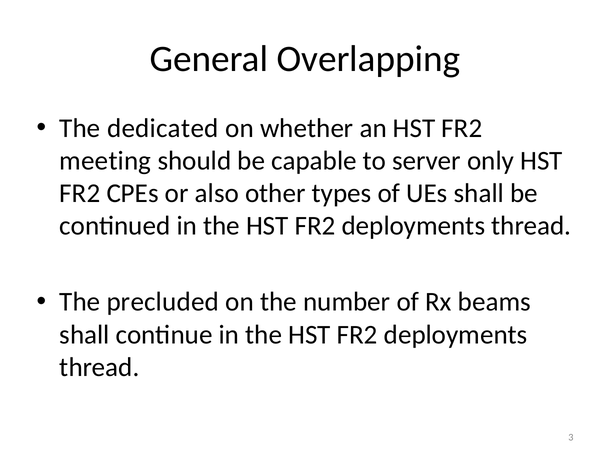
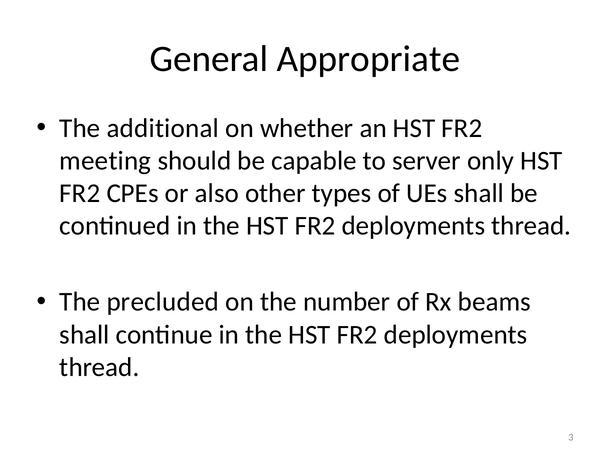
Overlapping: Overlapping -> Appropriate (368, 59)
dedicated: dedicated -> additional (163, 128)
